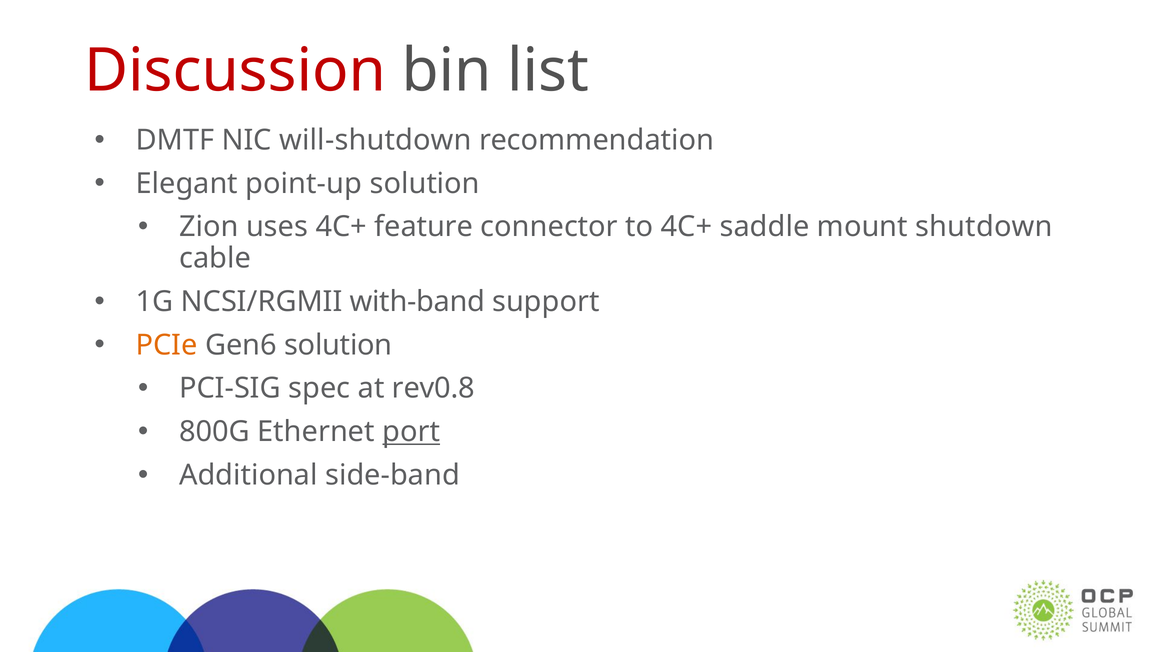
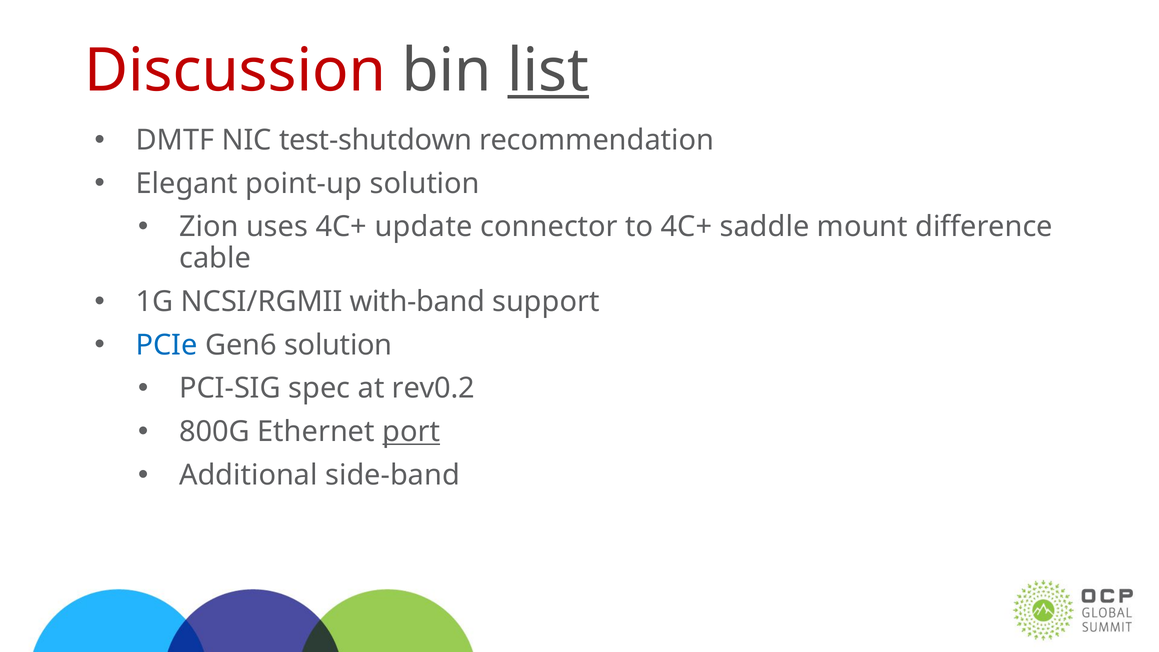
list underline: none -> present (548, 71)
will-shutdown: will-shutdown -> test-shutdown (376, 140)
feature: feature -> update (424, 227)
shutdown: shutdown -> difference (984, 227)
PCIe colour: orange -> blue (167, 345)
rev0.8: rev0.8 -> rev0.2 (433, 388)
